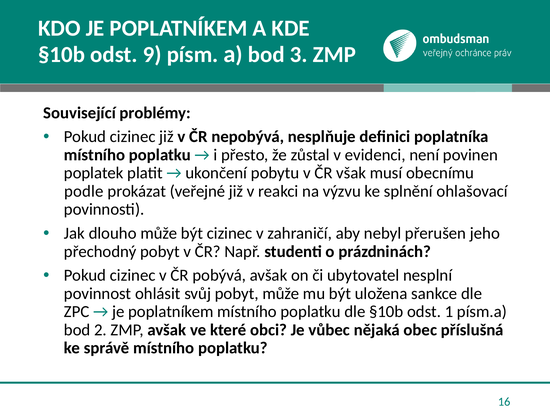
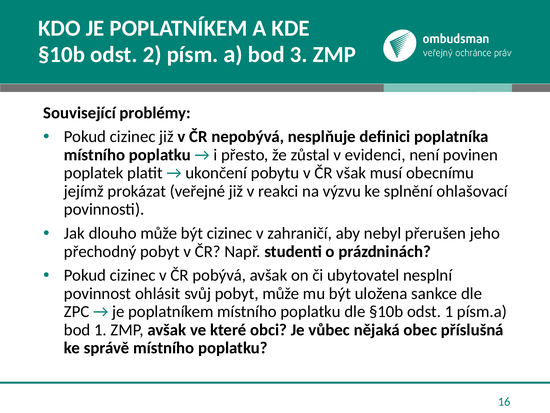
9: 9 -> 2 (152, 54)
podle: podle -> jejímž (84, 191)
bod 2: 2 -> 1 (101, 330)
